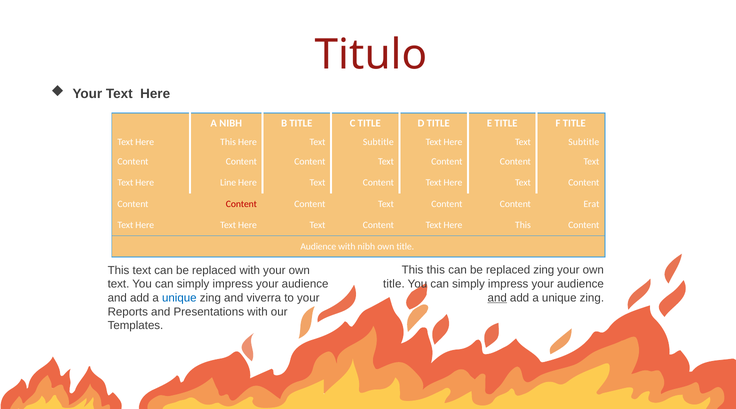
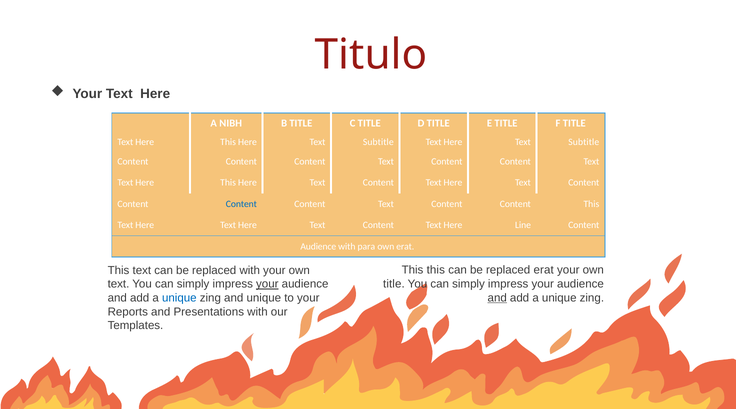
Line: Line -> This (228, 183)
Content colour: red -> blue (241, 204)
Content Erat: Erat -> This (591, 204)
Content Text Here This: This -> Line (523, 225)
with nibh: nibh -> para (366, 246)
title: title -> erat (405, 246)
replaced zing: zing -> erat (544, 270)
your underline: none -> present (267, 284)
and viverra: viverra -> unique (264, 298)
